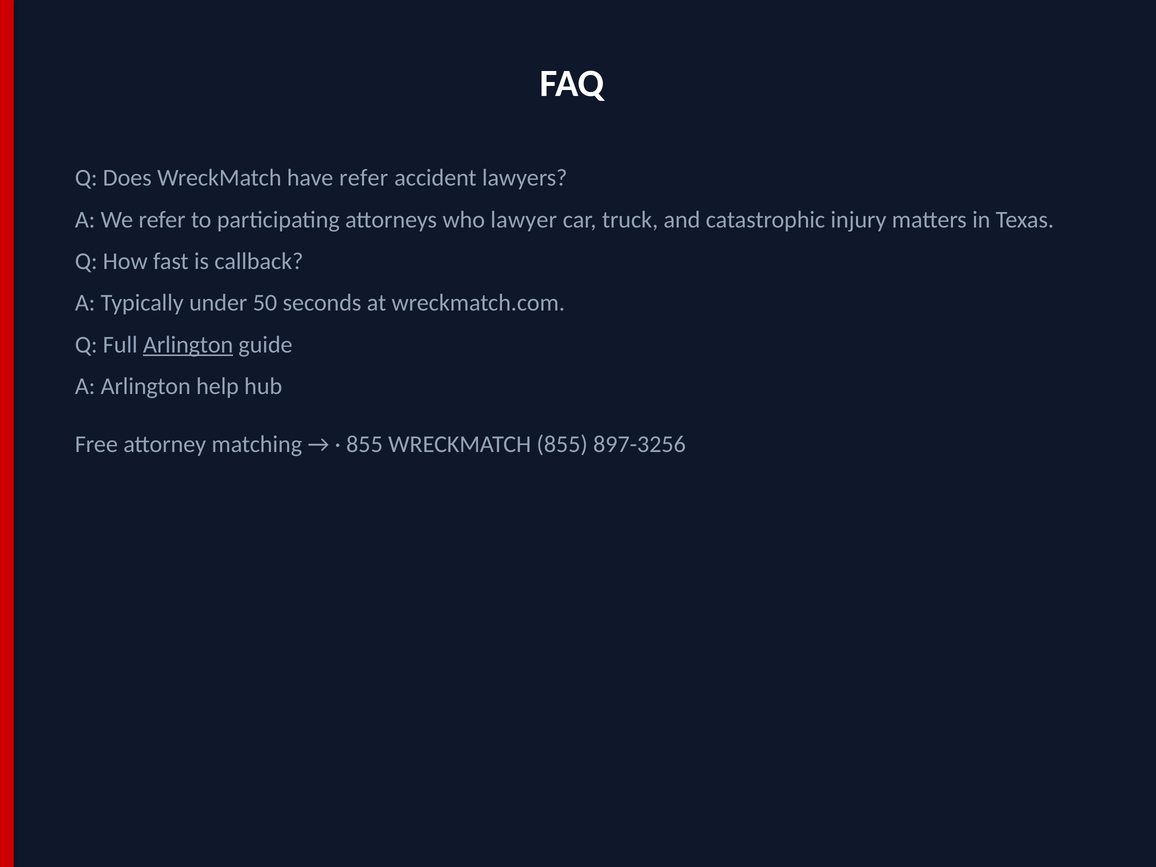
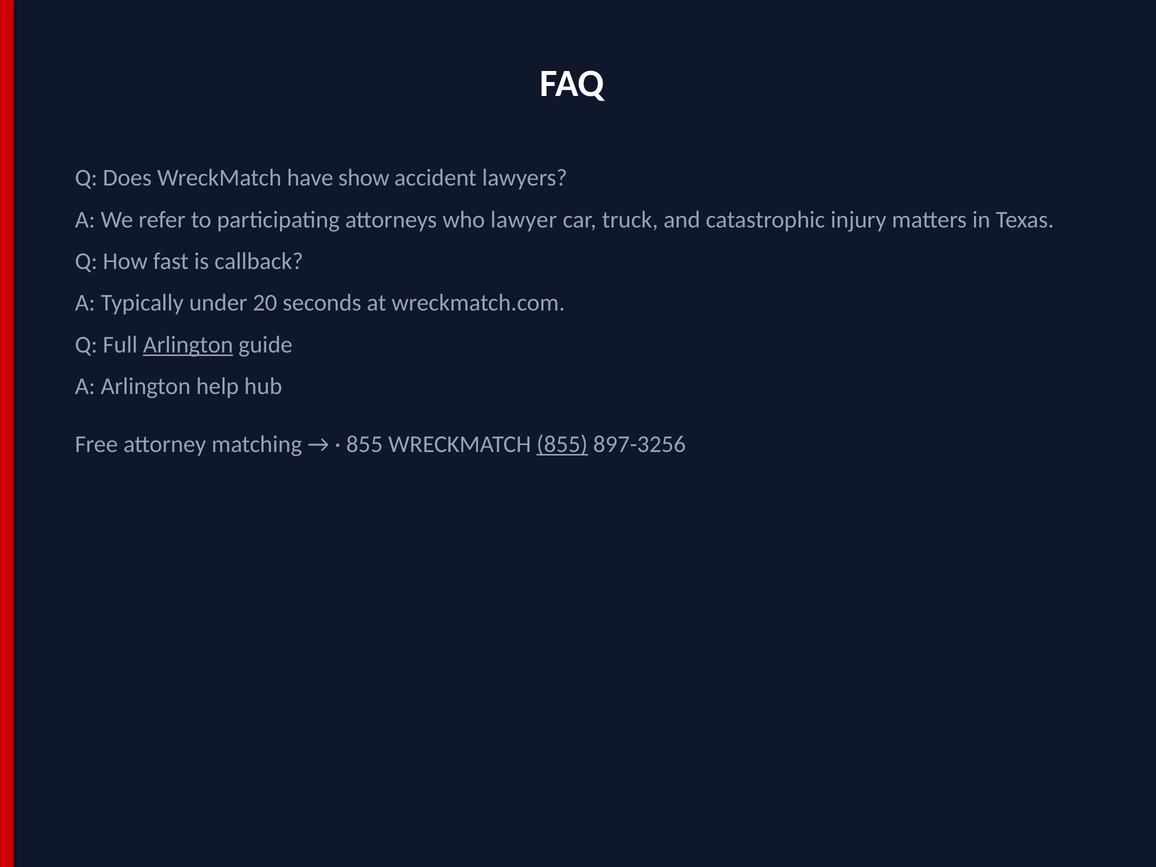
have refer: refer -> show (364, 178)
50: 50 -> 20 (265, 303)
855 underline: none -> present (562, 444)
